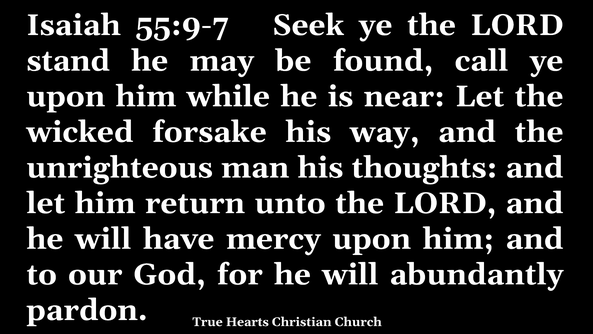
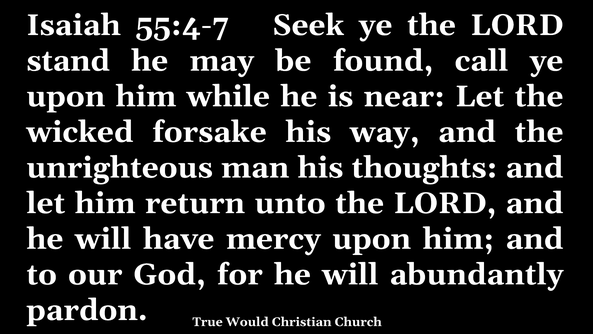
55:9-7: 55:9-7 -> 55:4-7 (182, 25)
Hearts: Hearts -> Would (247, 322)
